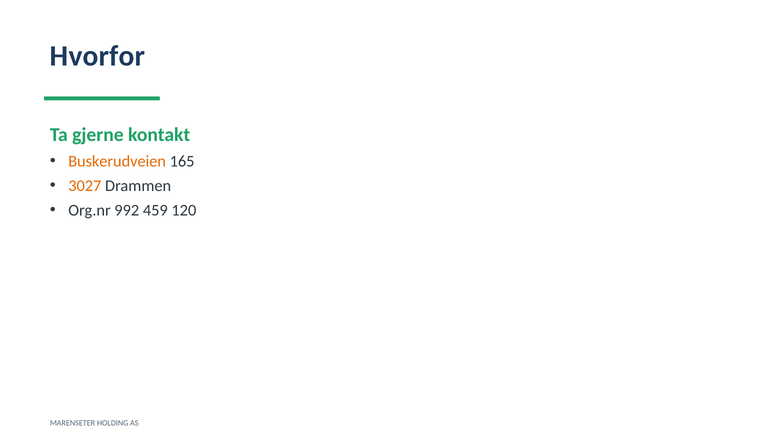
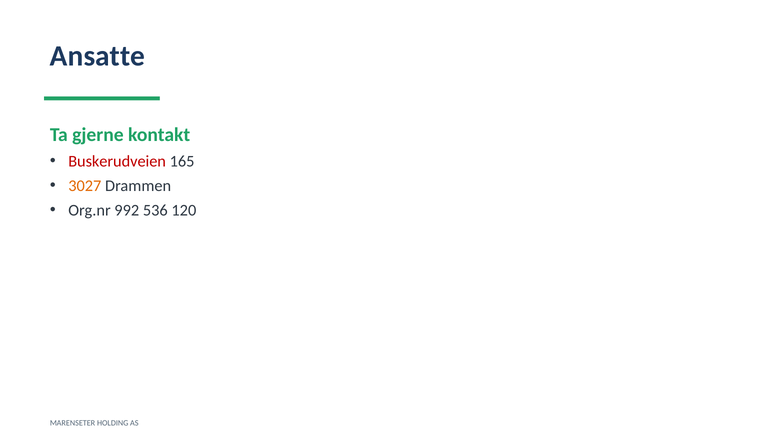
Hvorfor: Hvorfor -> Ansatte (98, 56)
Buskerudveien colour: orange -> red (117, 161)
459: 459 -> 536 (155, 210)
